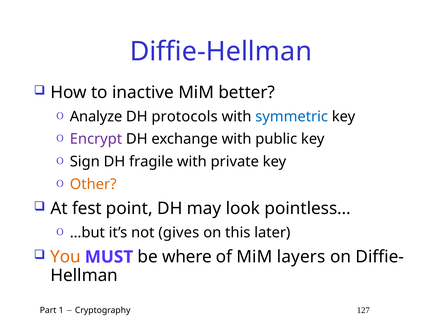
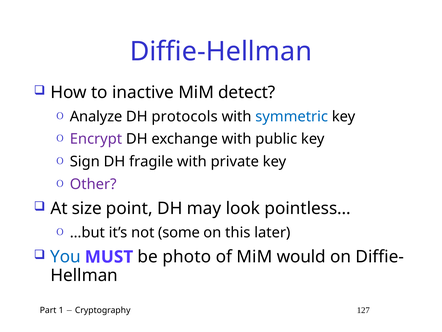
better: better -> detect (247, 92)
Other colour: orange -> purple (93, 184)
fest: fest -> size (87, 208)
gives: gives -> some (179, 232)
You colour: orange -> blue (65, 257)
where: where -> photo (187, 257)
layers: layers -> would (301, 257)
